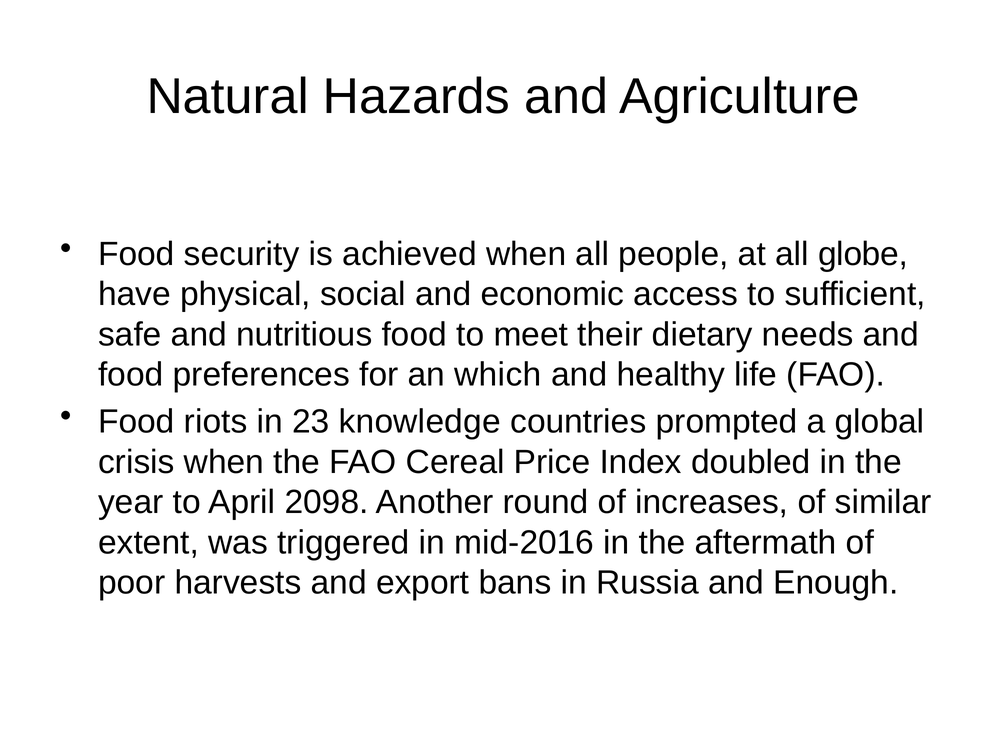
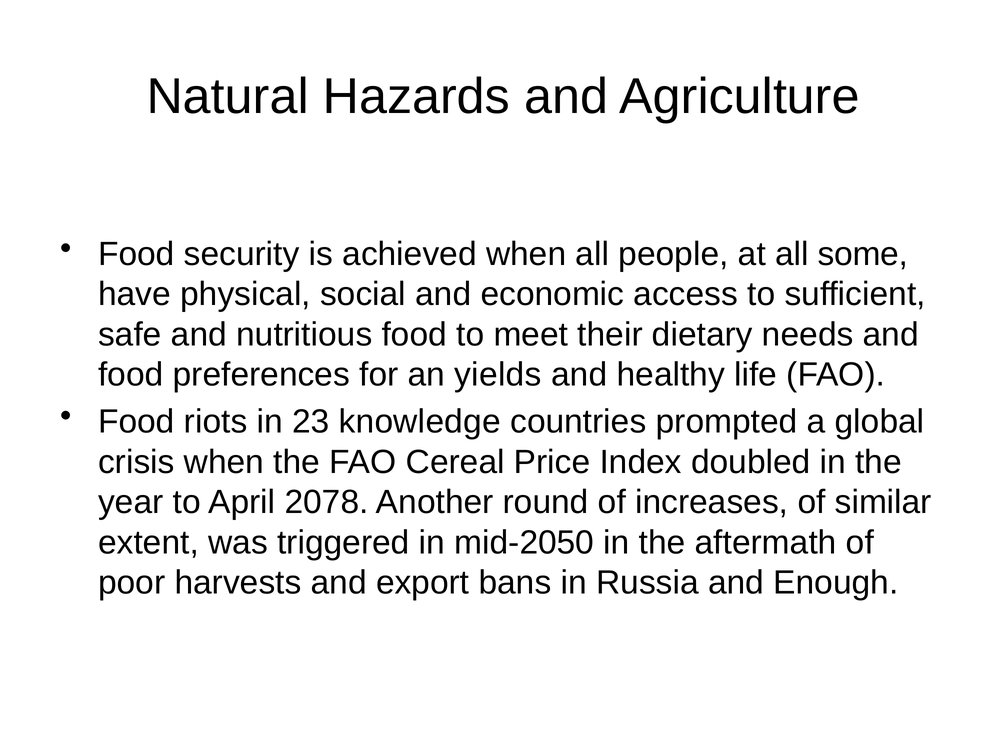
globe: globe -> some (863, 254)
which: which -> yields (498, 375)
2098: 2098 -> 2078 (327, 502)
mid-2016: mid-2016 -> mid-2050 (524, 543)
